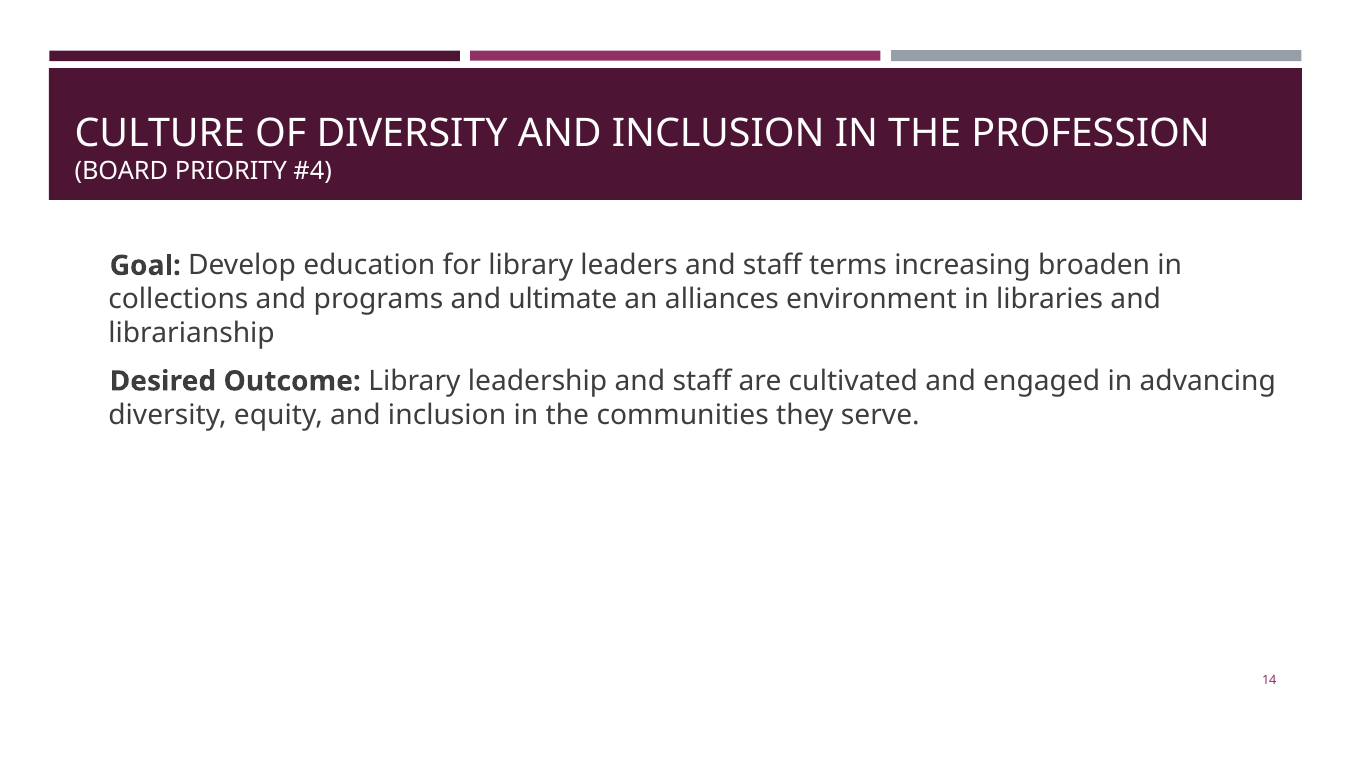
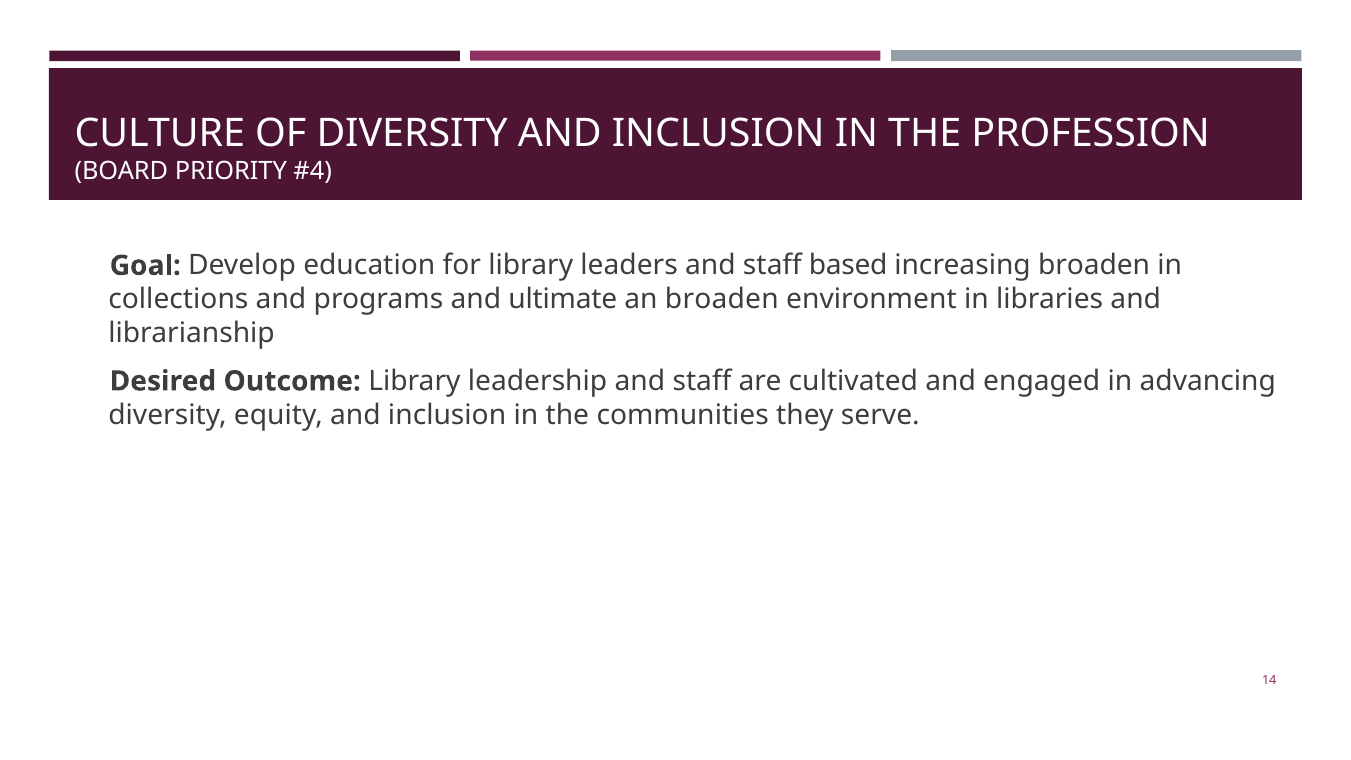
terms: terms -> based (848, 266)
an alliances: alliances -> broaden (722, 299)
